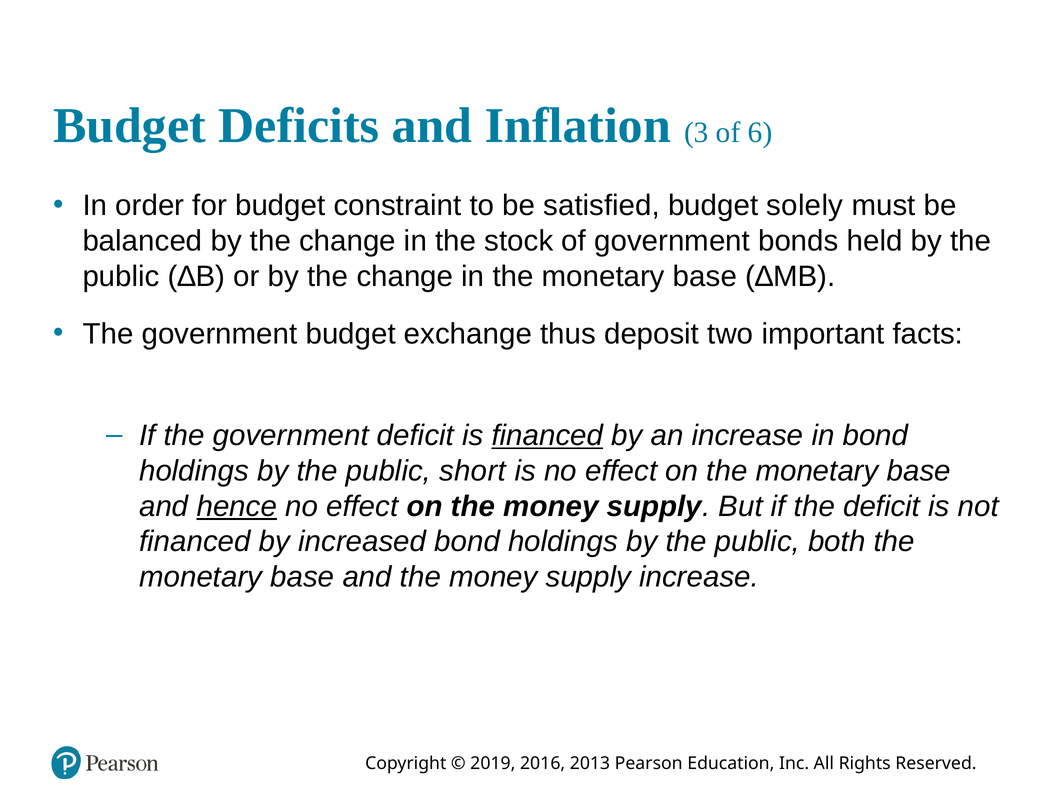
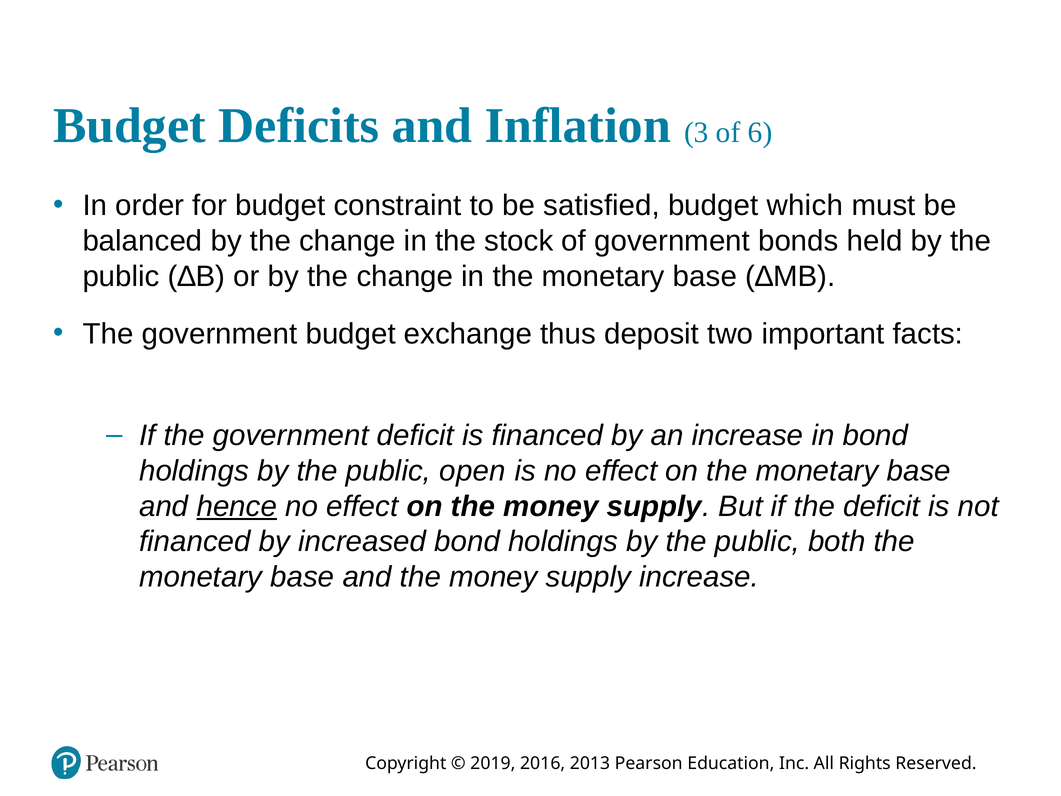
solely: solely -> which (805, 205)
financed underline: present -> none (547, 435)
short: short -> open (473, 471)
